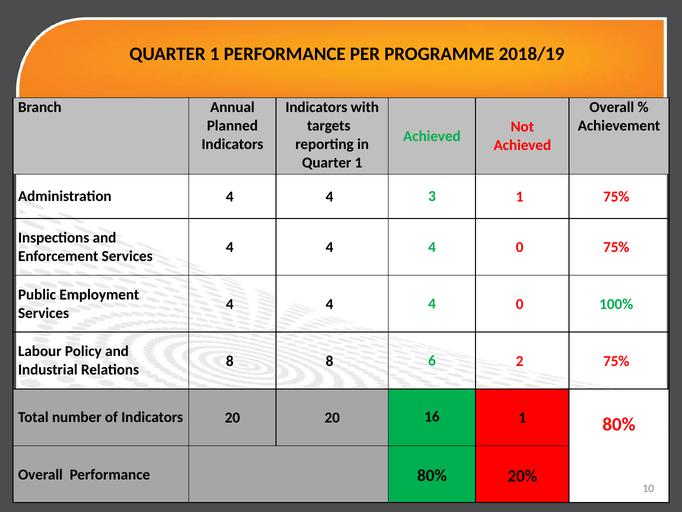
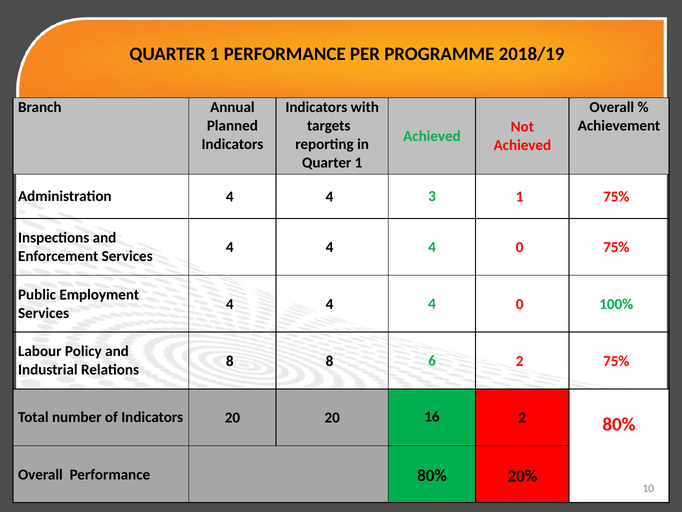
16 1: 1 -> 2 (522, 417)
